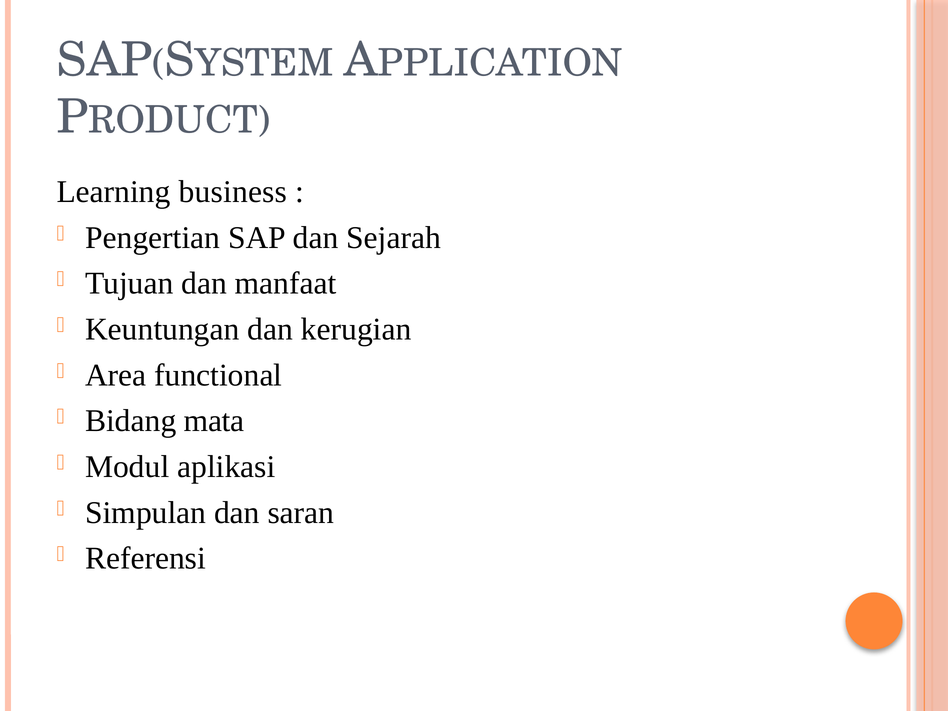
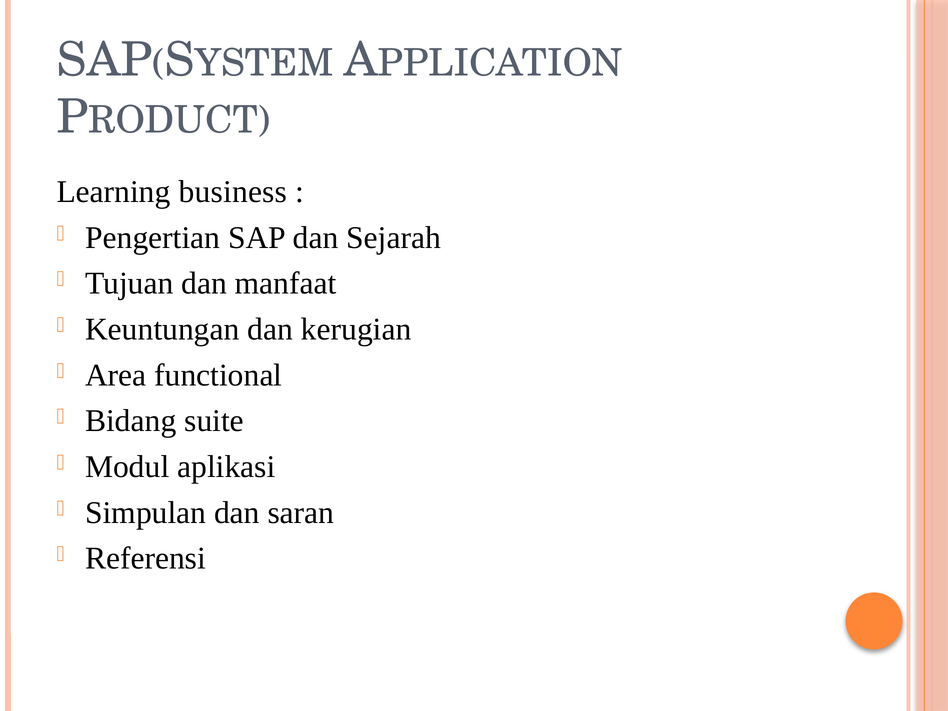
mata: mata -> suite (214, 421)
